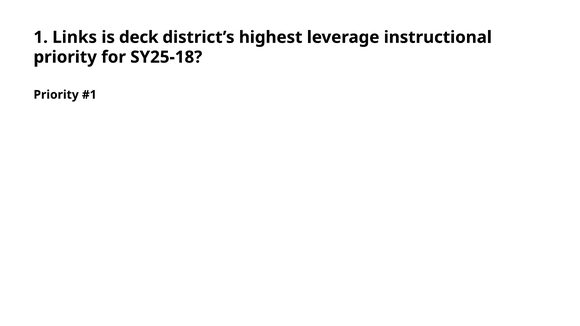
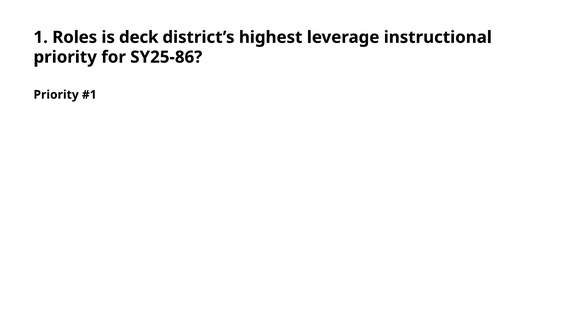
Links: Links -> Roles (75, 37)
SY25-18: SY25-18 -> SY25-86 (166, 57)
